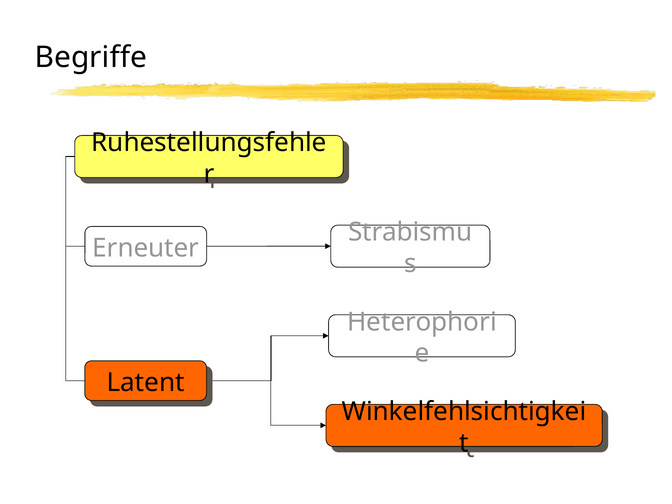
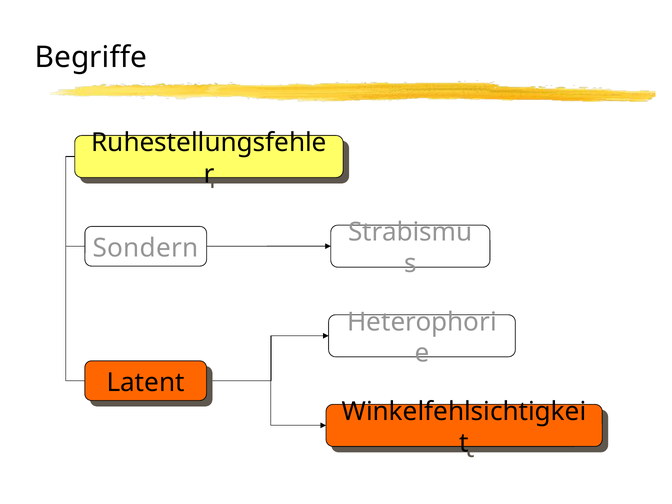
Erneuter: Erneuter -> Sondern (146, 248)
